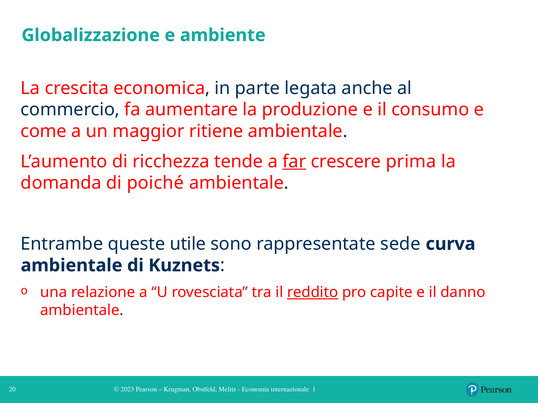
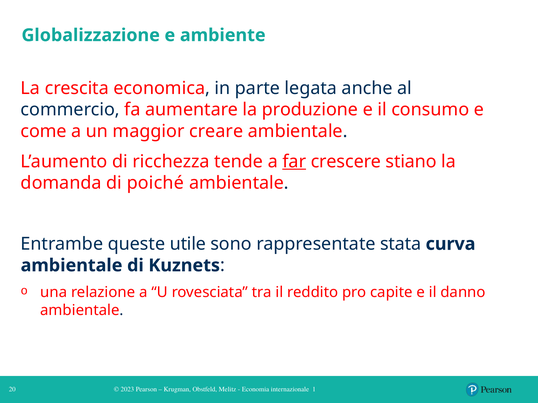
ritiene: ritiene -> creare (216, 131)
prima: prima -> stiano (411, 162)
sede: sede -> stata (401, 244)
reddito underline: present -> none (313, 293)
